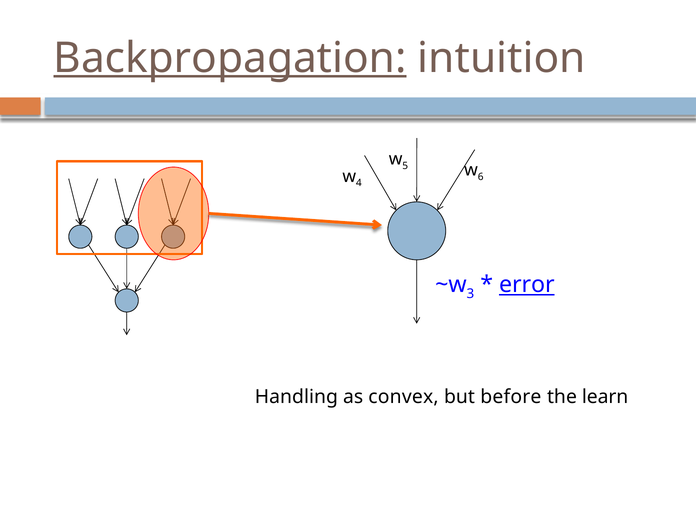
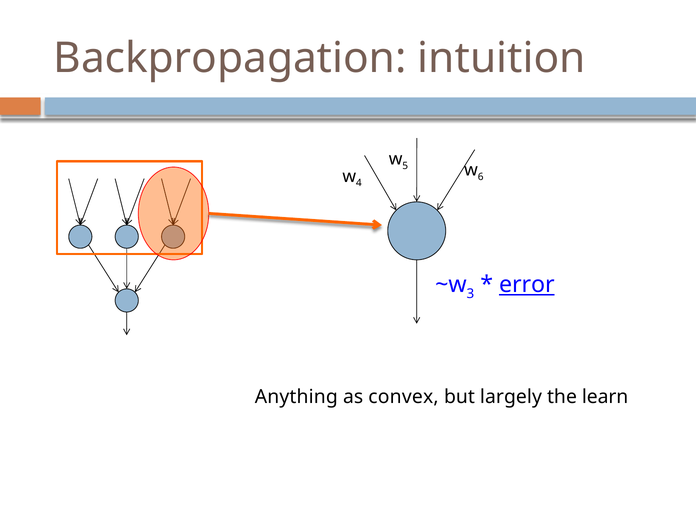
Backpropagation underline: present -> none (230, 58)
Handling: Handling -> Anything (296, 397)
before: before -> largely (511, 397)
